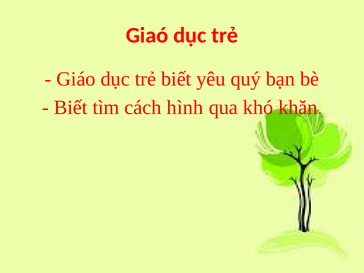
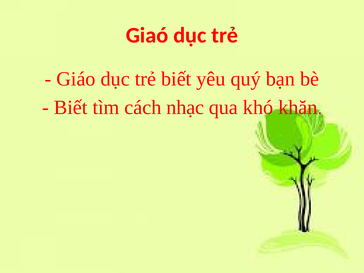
hình: hình -> nhạc (185, 107)
